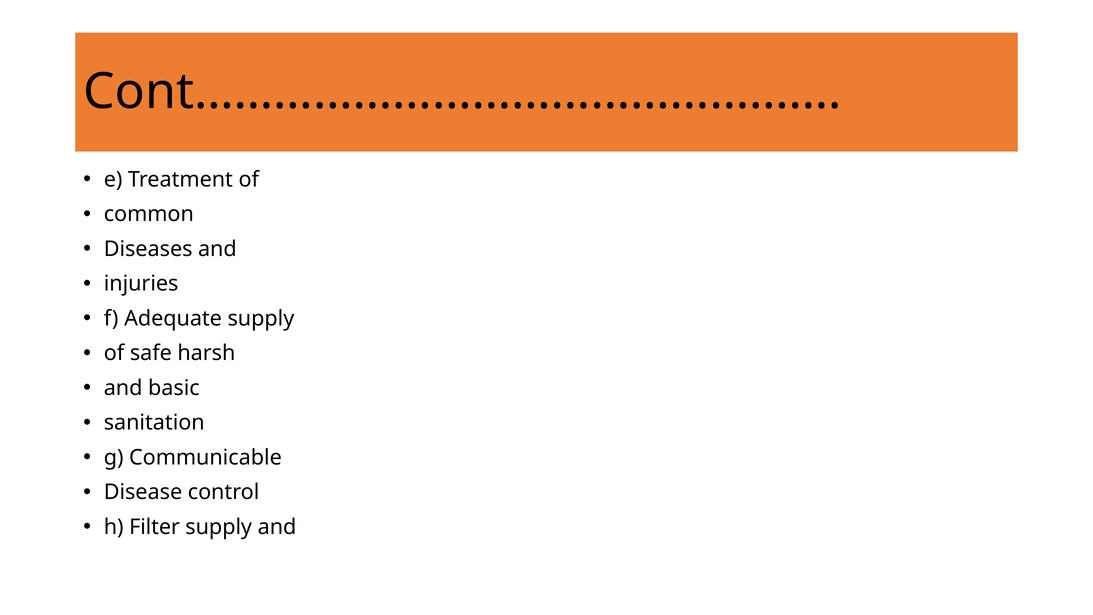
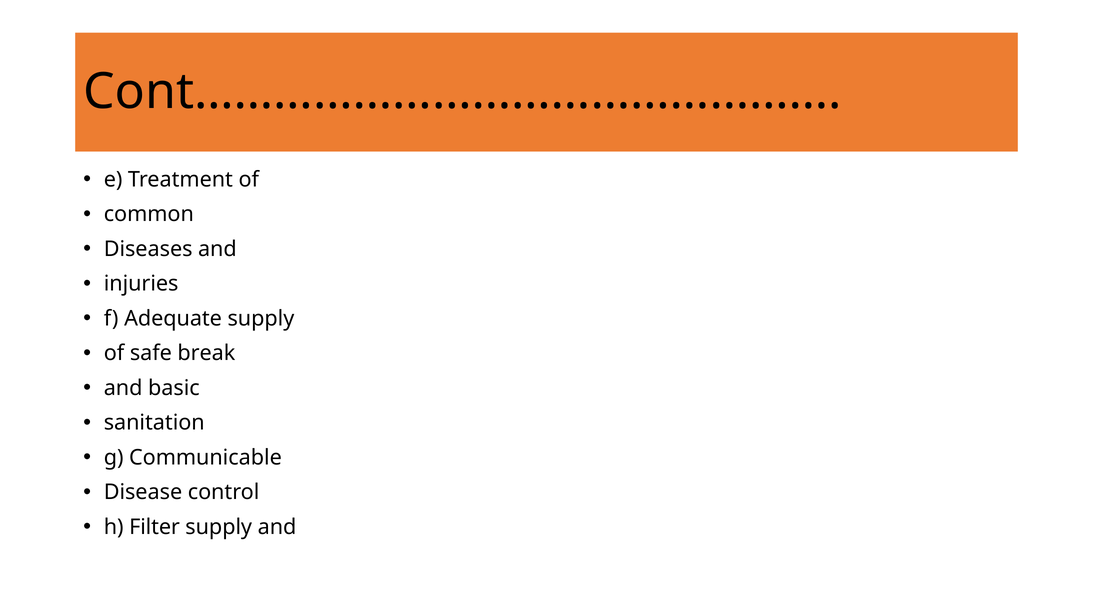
harsh: harsh -> break (206, 353)
